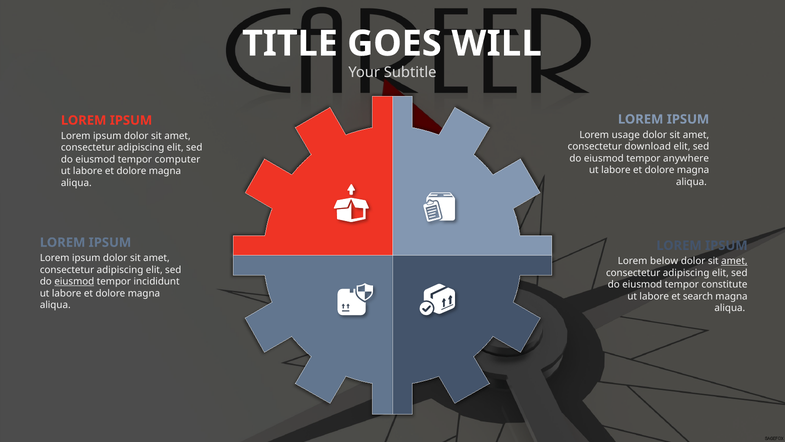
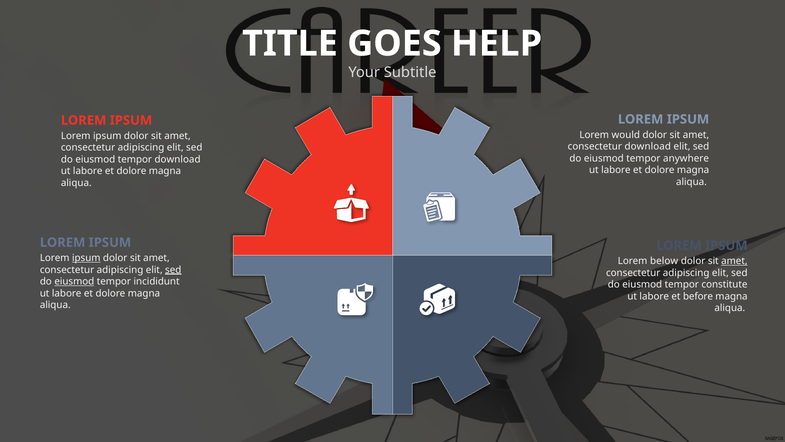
WILL: WILL -> HELP (497, 44)
usage: usage -> would (626, 135)
tempor computer: computer -> download (178, 159)
ipsum underline: none -> present (86, 258)
sed underline: none -> present (173, 270)
search: search -> before (698, 296)
